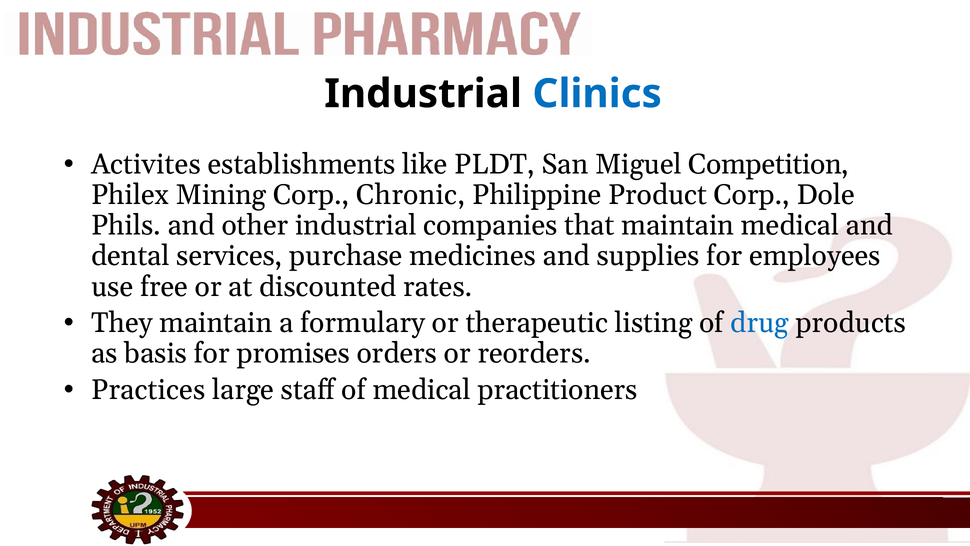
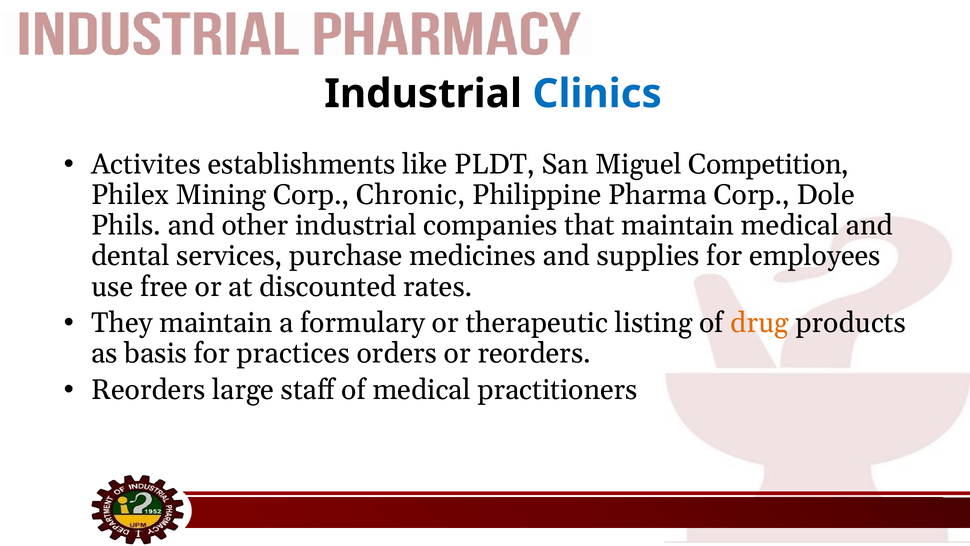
Product: Product -> Pharma (658, 195)
drug colour: blue -> orange (760, 323)
promises: promises -> practices (293, 353)
Practices: Practices -> Reorders (148, 390)
